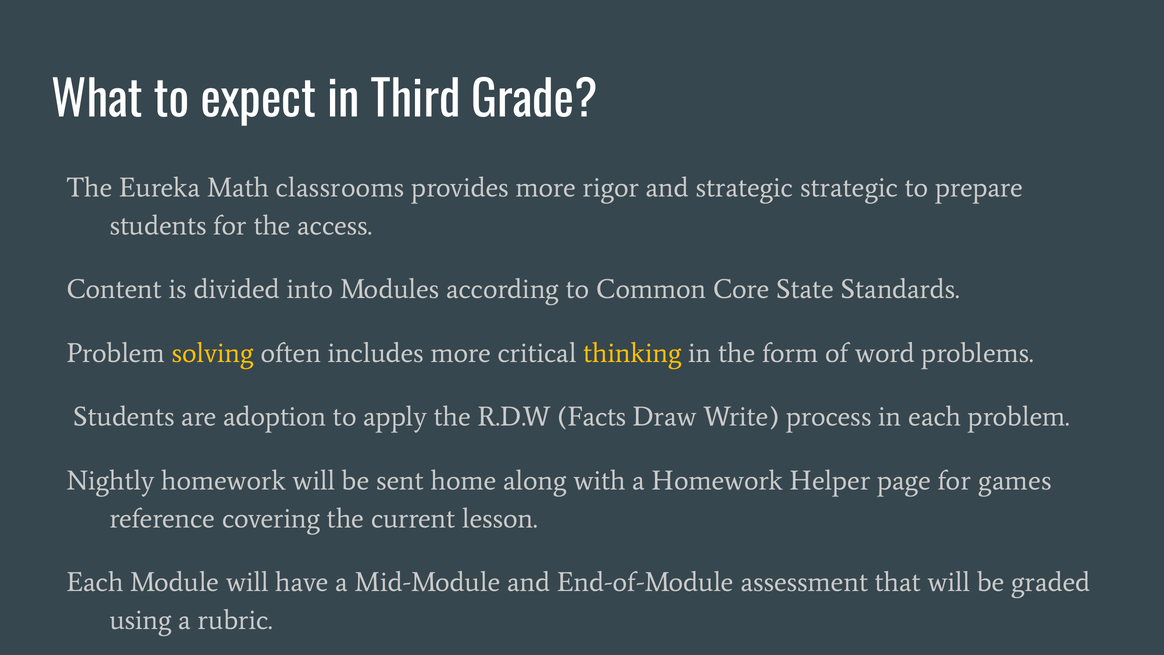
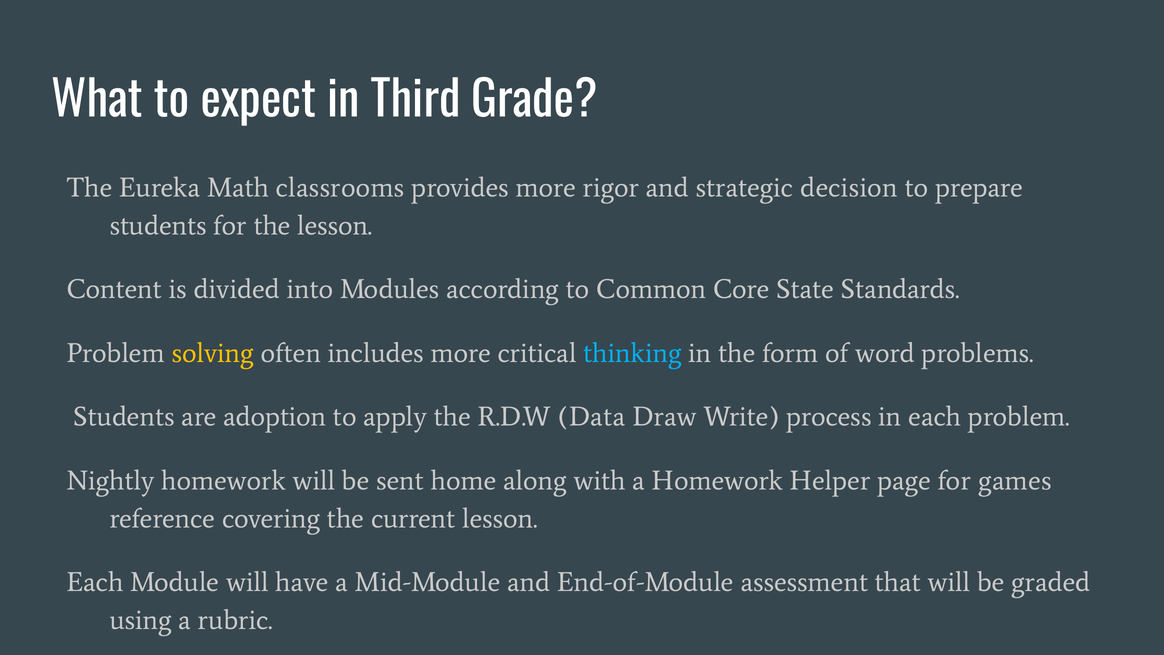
strategic strategic: strategic -> decision (849, 188)
the access: access -> lesson (335, 225)
thinking colour: yellow -> light blue (632, 353)
Facts: Facts -> Data (592, 417)
